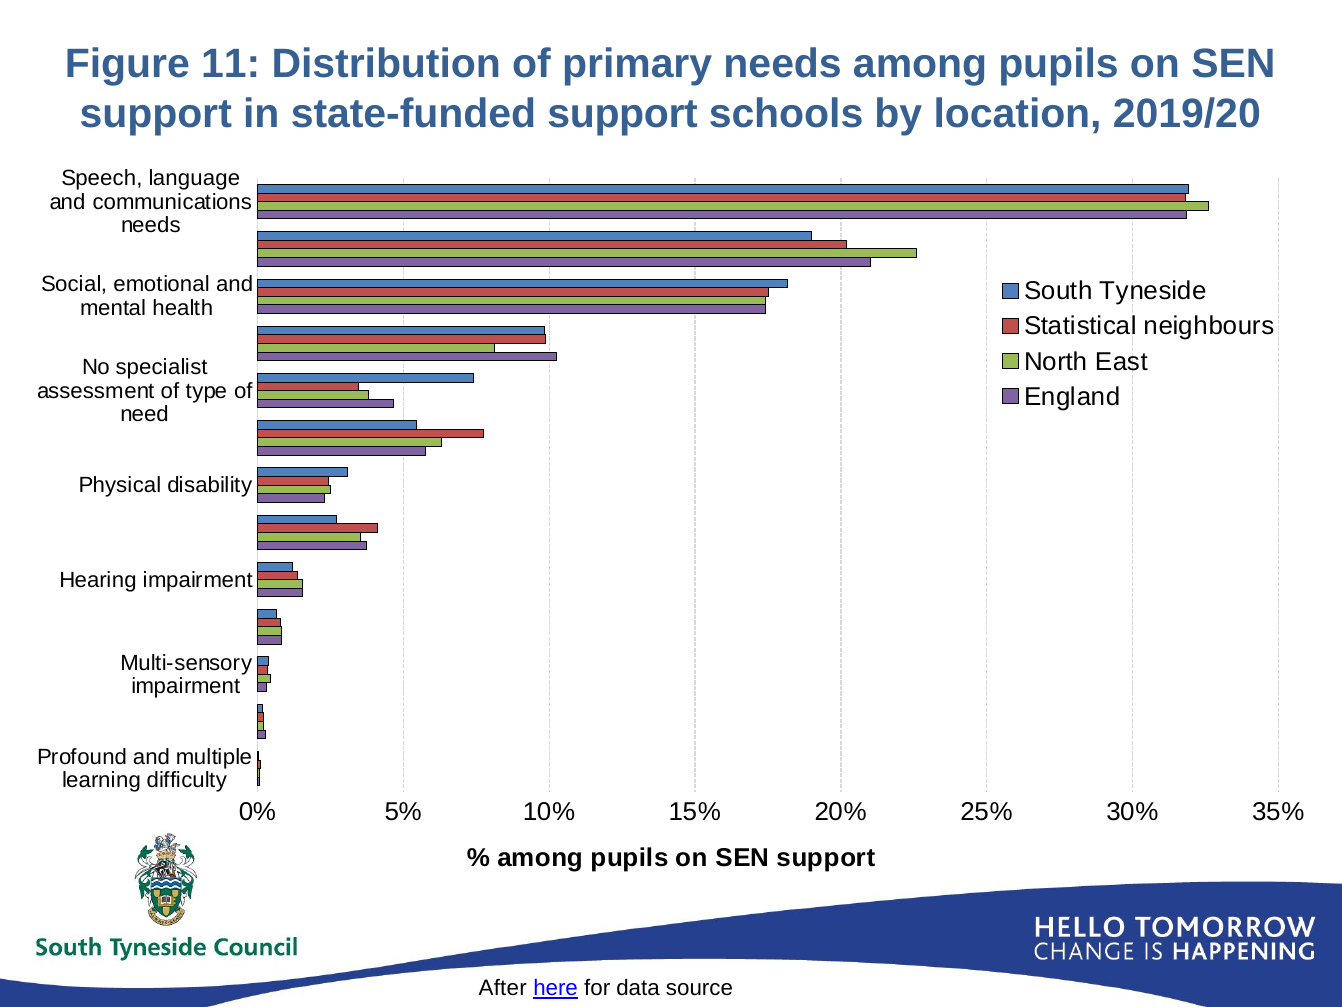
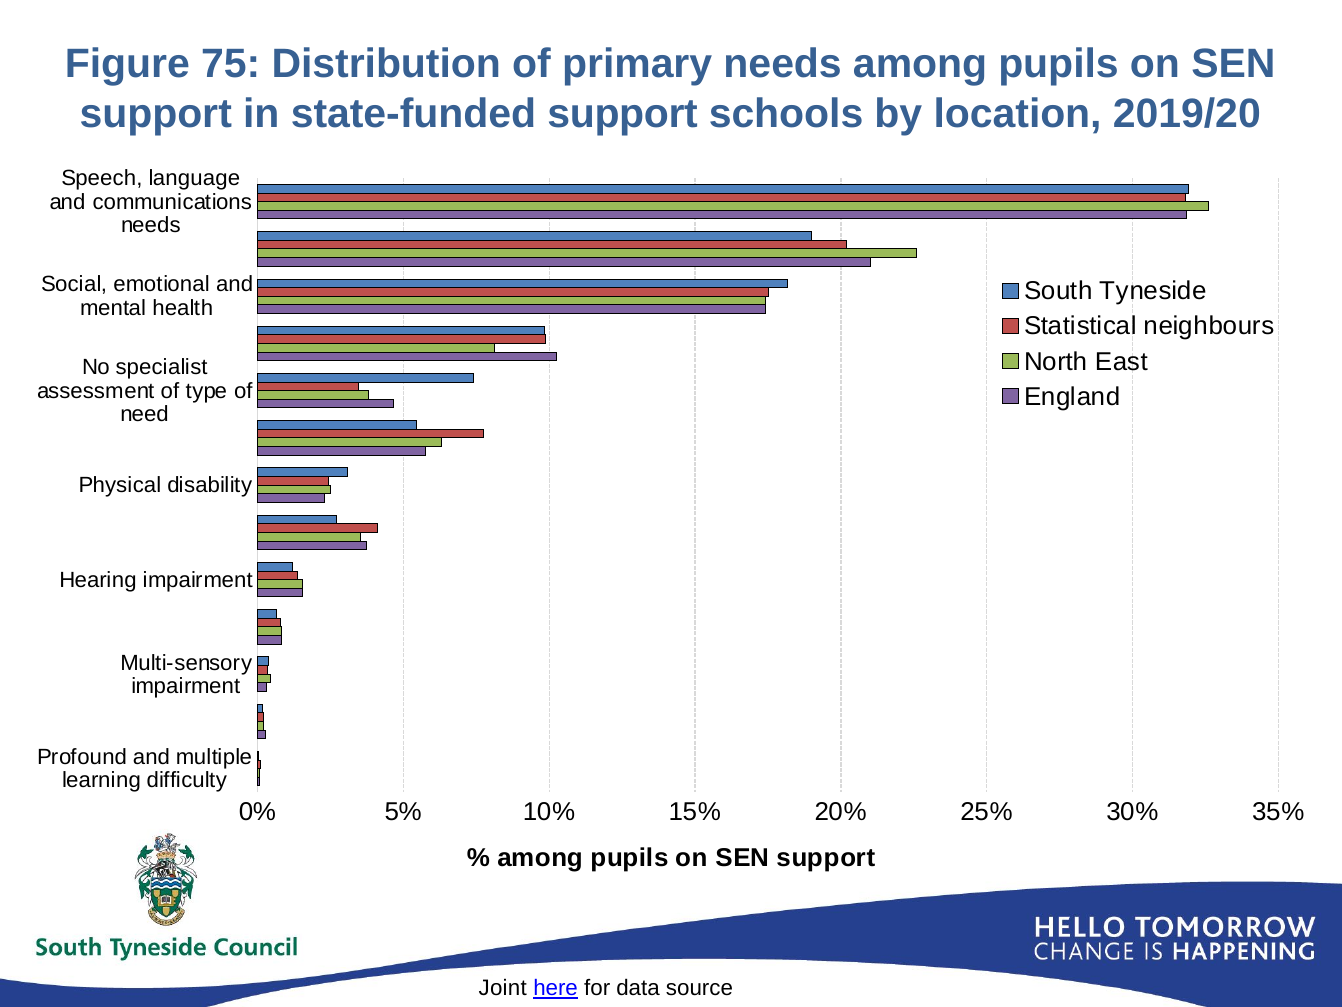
11: 11 -> 75 (231, 64)
After: After -> Joint (503, 988)
